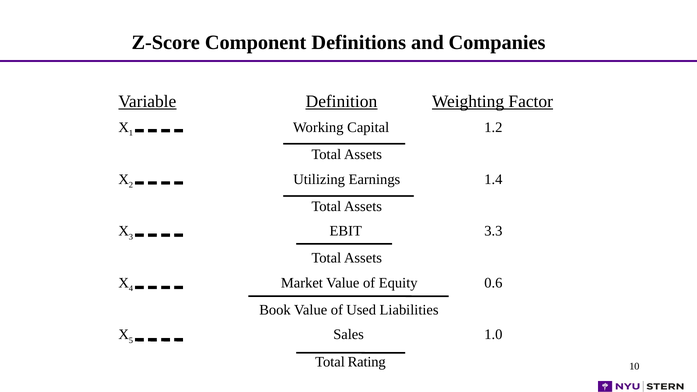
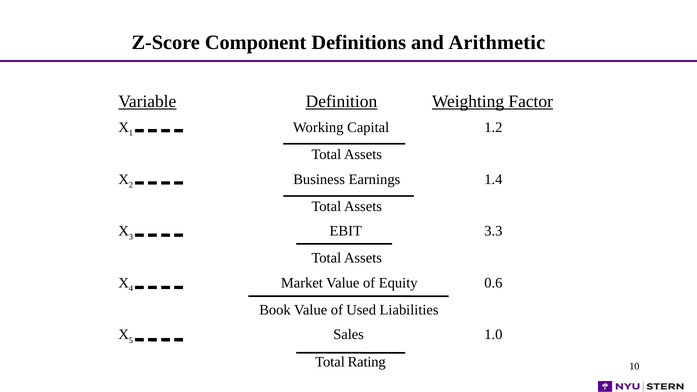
Companies: Companies -> Arithmetic (497, 43)
Utilizing: Utilizing -> Business (319, 179)
